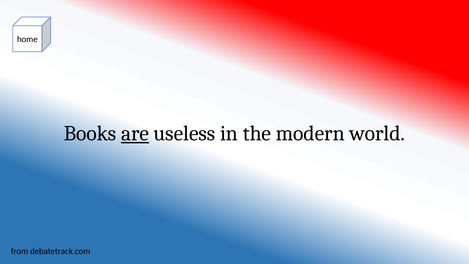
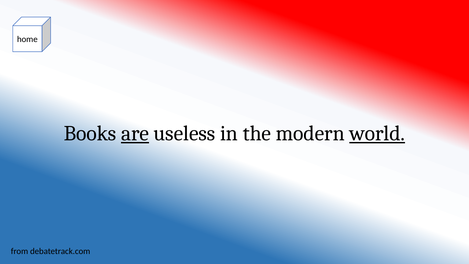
world underline: none -> present (377, 133)
